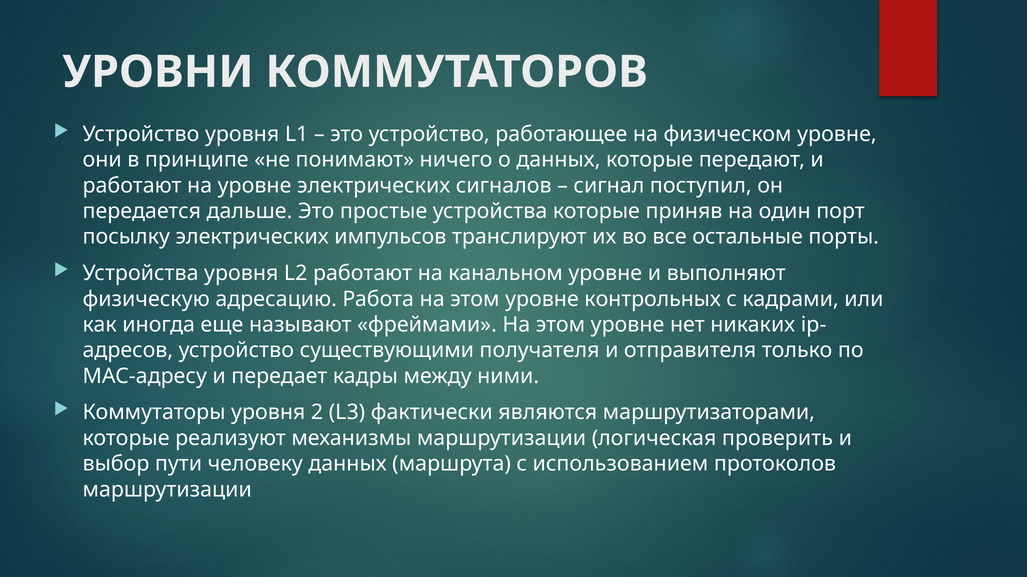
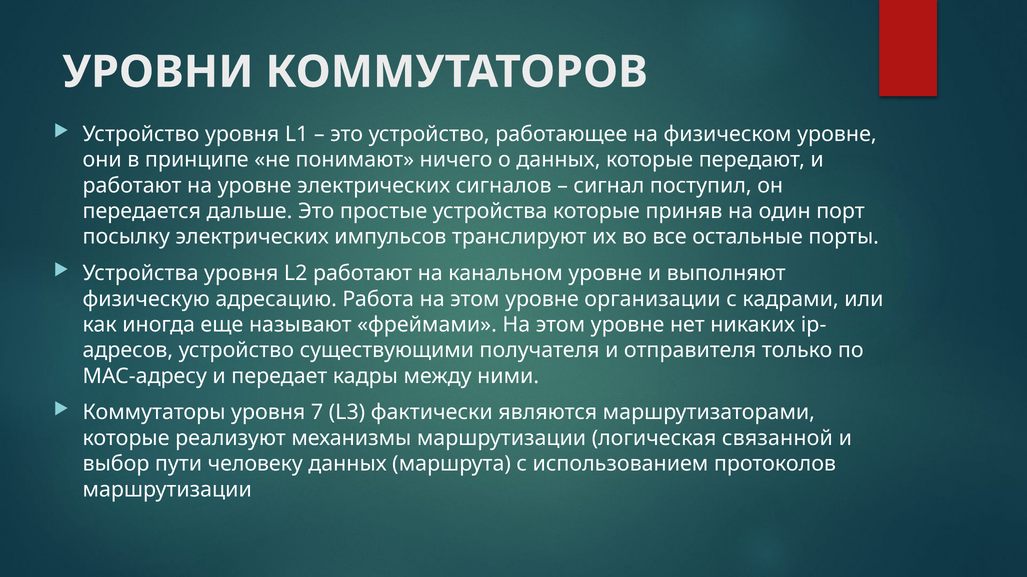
контрольных: контрольных -> организации (653, 299)
2: 2 -> 7 (317, 413)
проверить: проверить -> связанной (777, 439)
